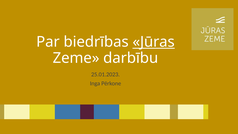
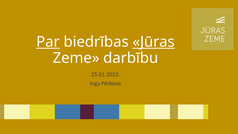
Par underline: none -> present (48, 42)
